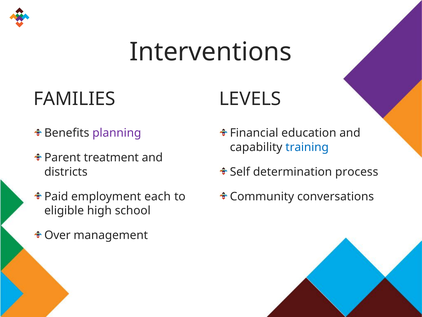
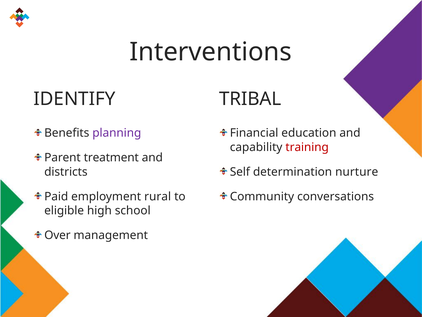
FAMILIES: FAMILIES -> IDENTIFY (74, 99)
LEVELS: LEVELS -> TRIBAL (250, 99)
training colour: blue -> red (307, 147)
process: process -> nurture (357, 172)
each: each -> rural (158, 196)
